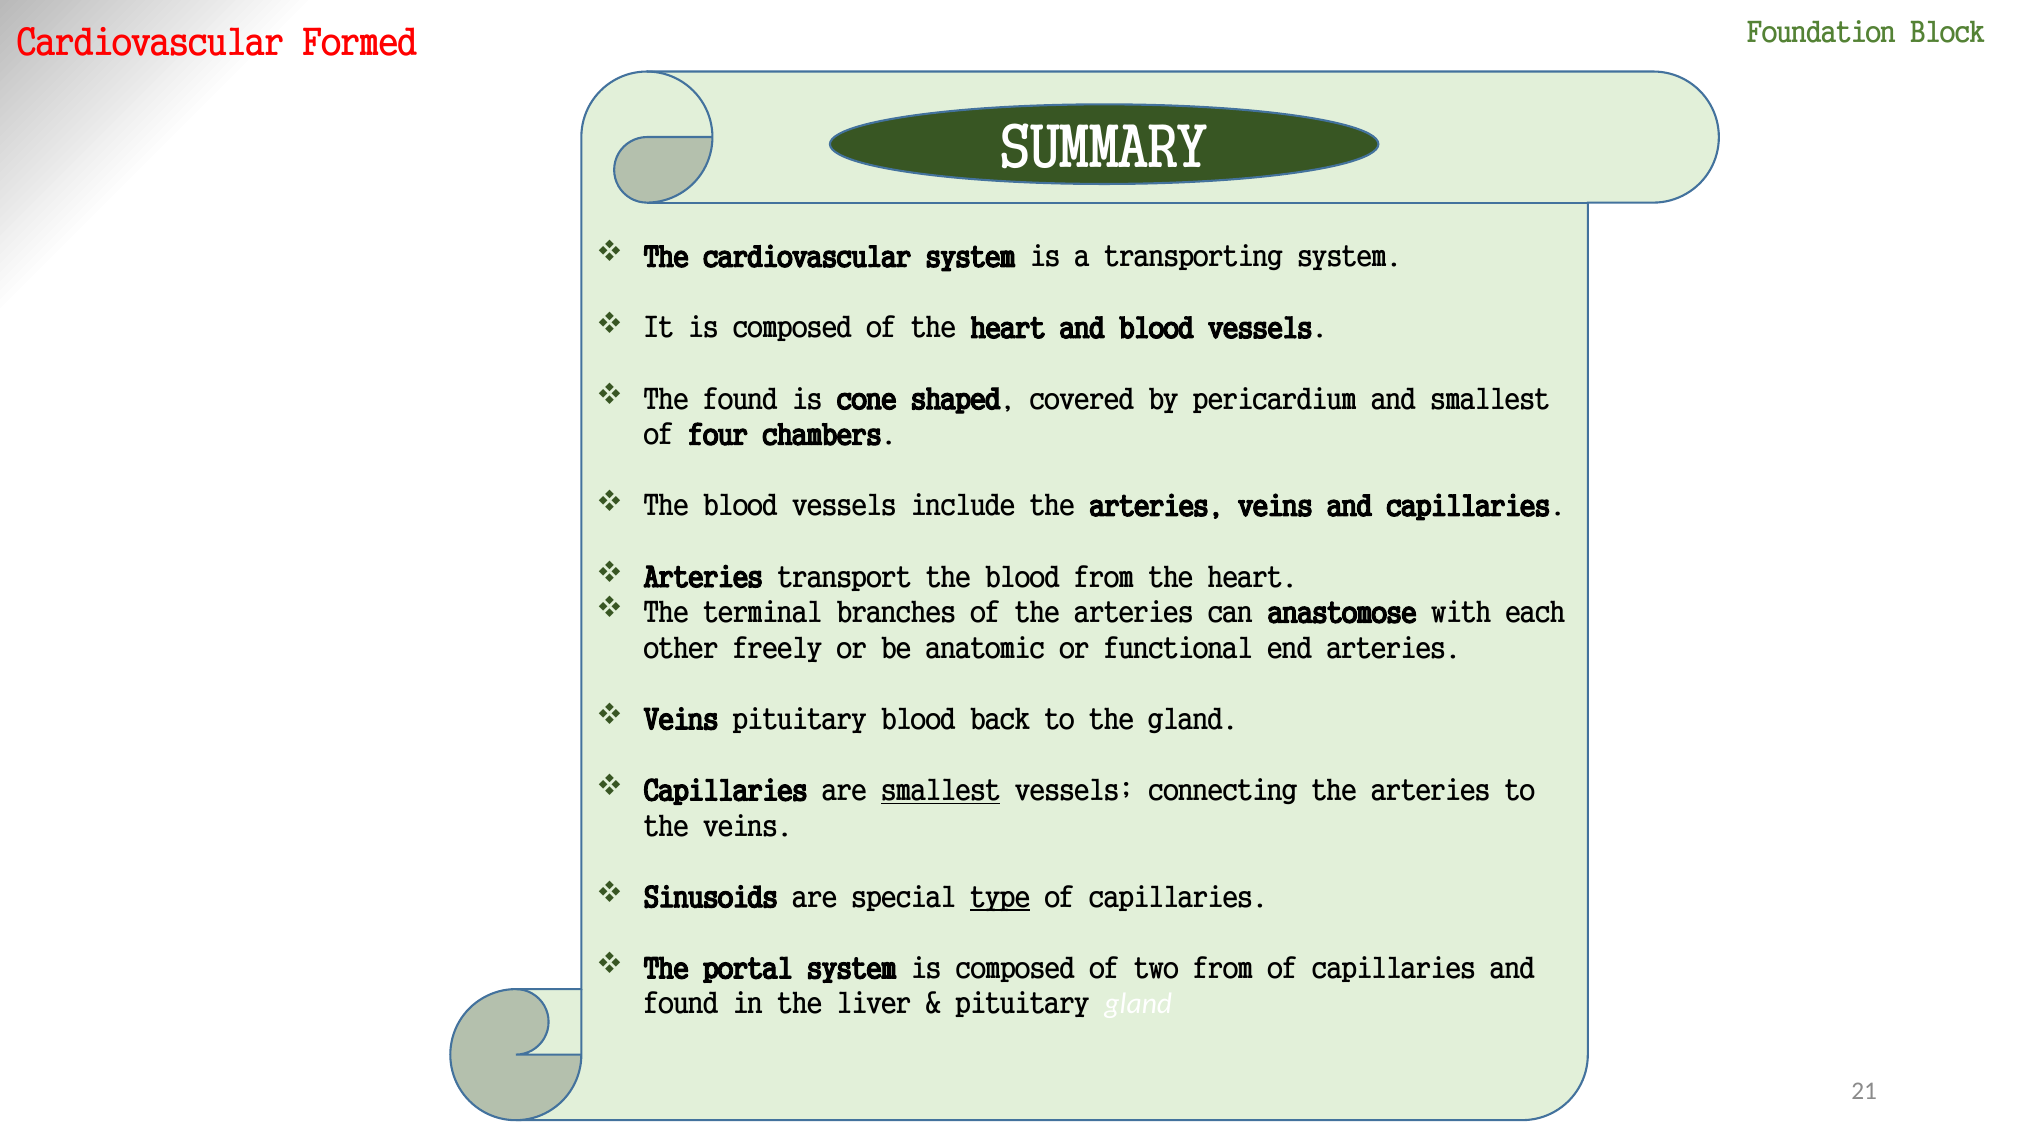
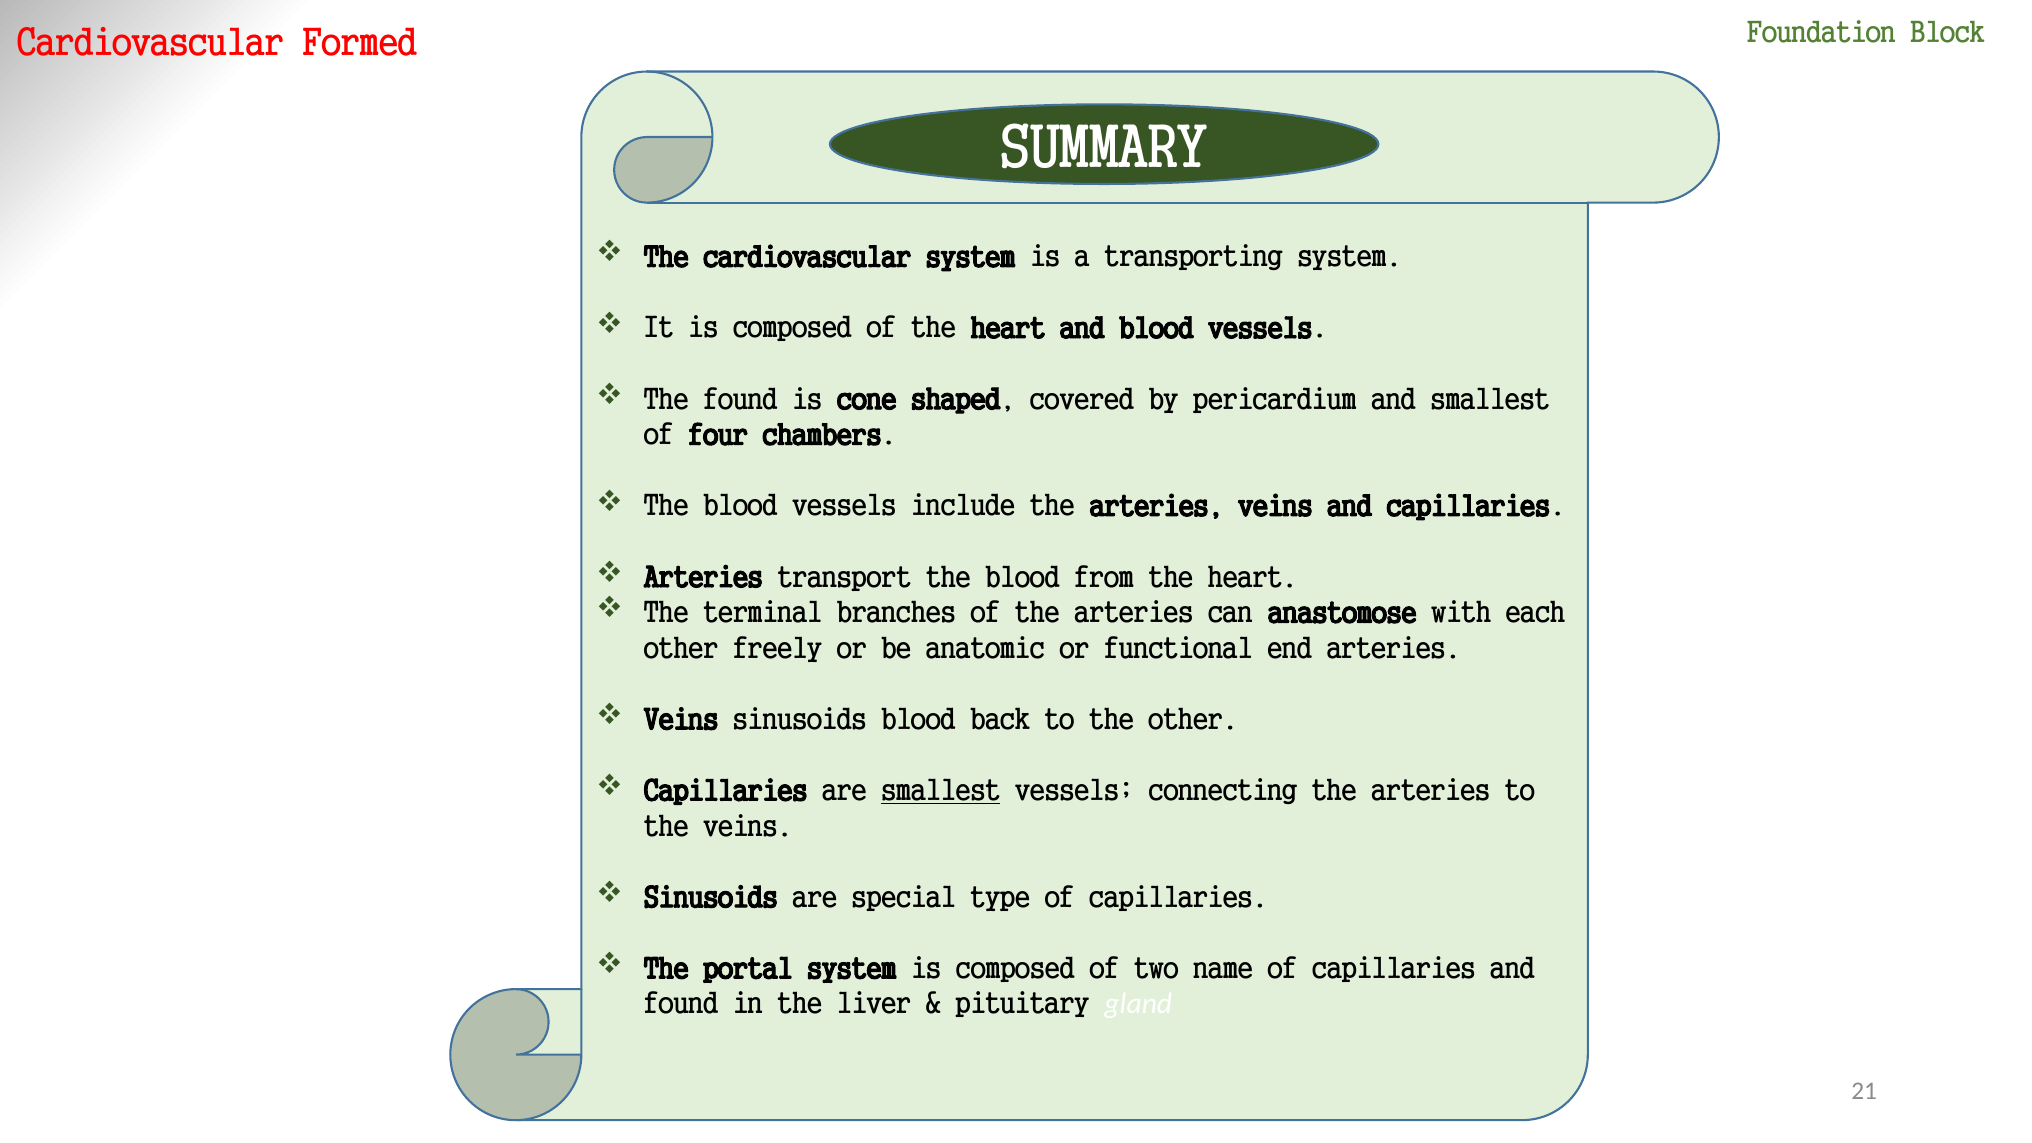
Veins pituitary: pituitary -> sinusoids (800, 720)
the gland: gland -> other (1193, 720)
type underline: present -> none (1000, 897)
two from: from -> name (1223, 969)
